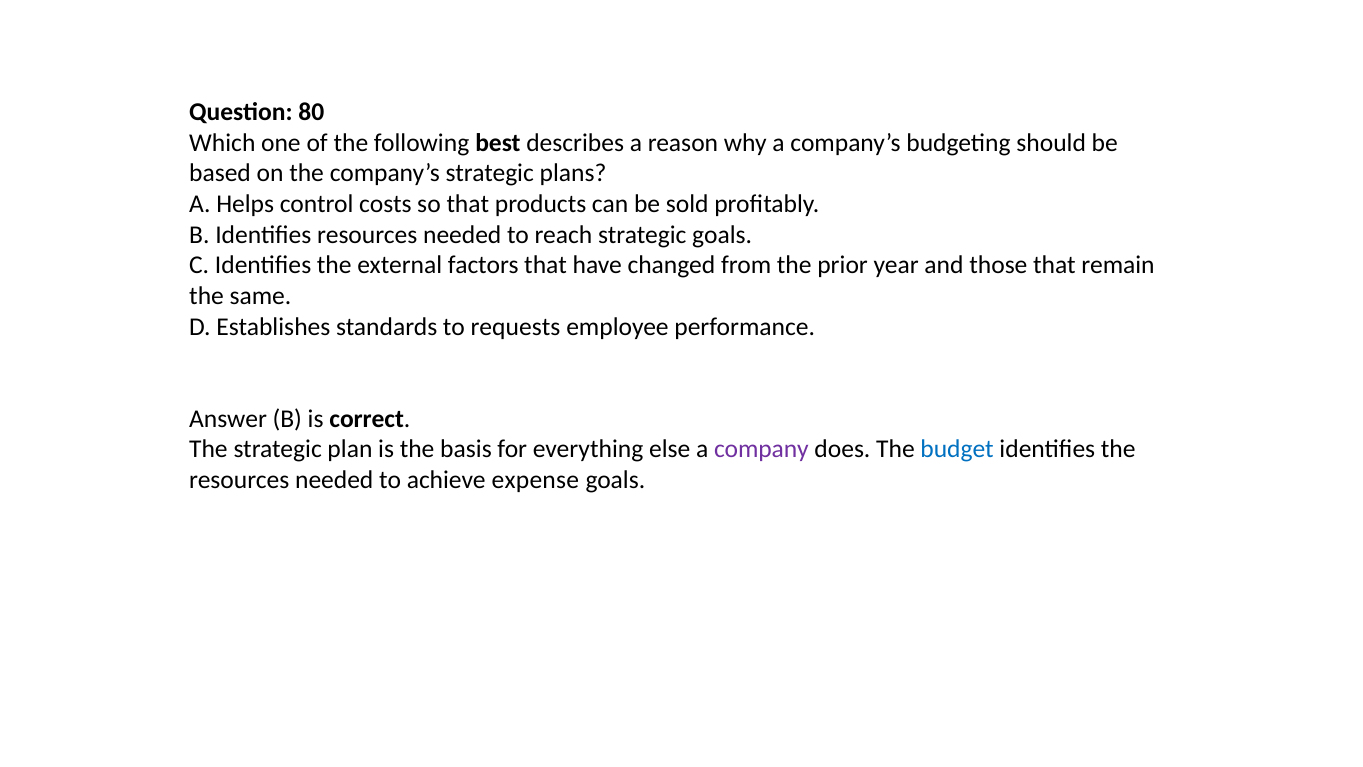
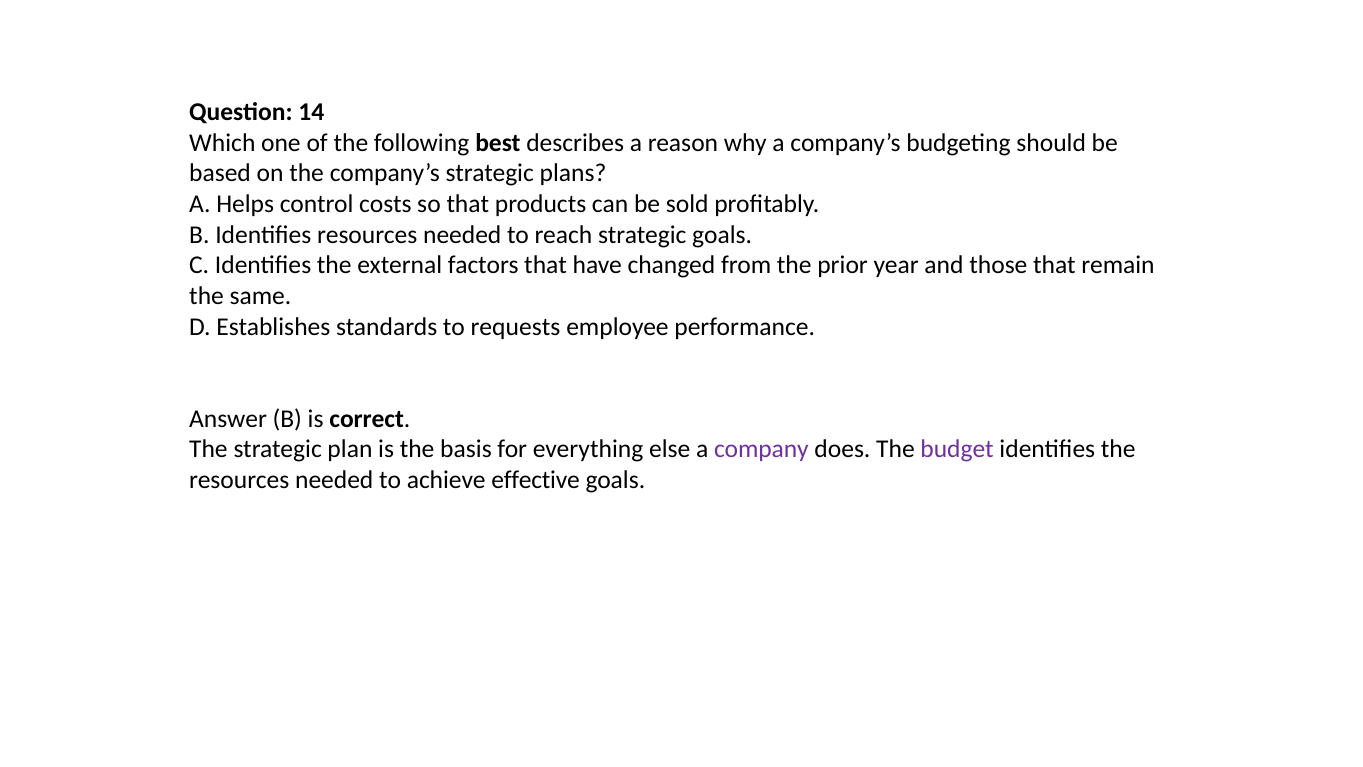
80: 80 -> 14 (311, 112)
budget colour: blue -> purple (957, 449)
expense: expense -> effective (536, 480)
